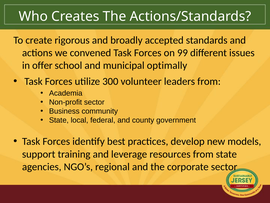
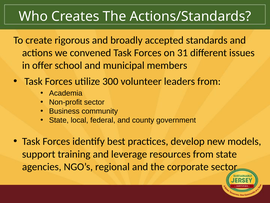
99: 99 -> 31 (183, 53)
optimally: optimally -> members (167, 65)
